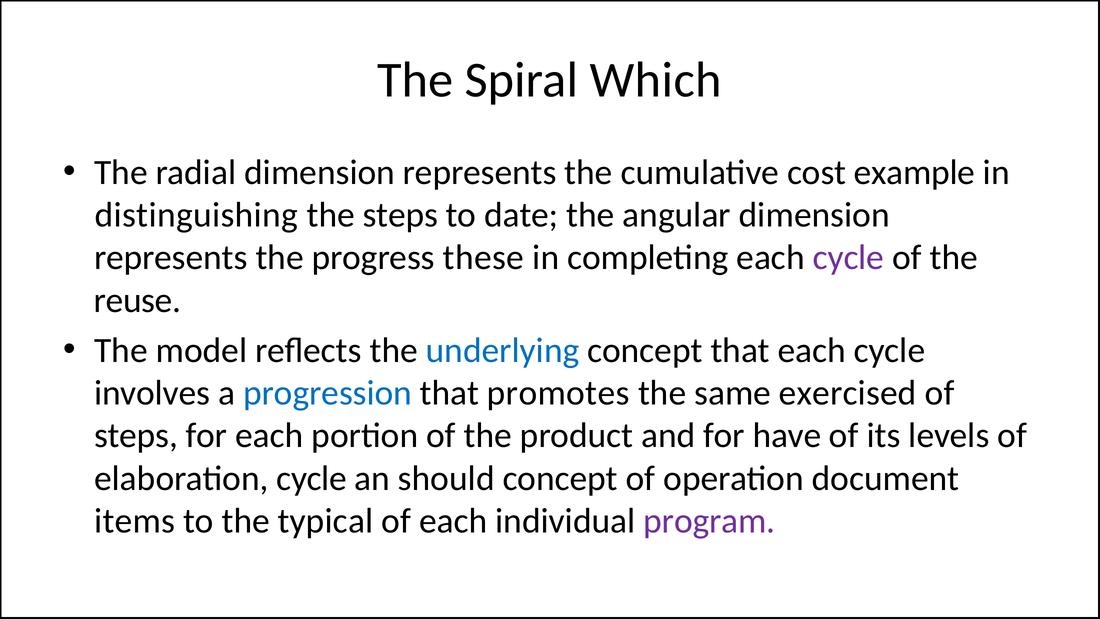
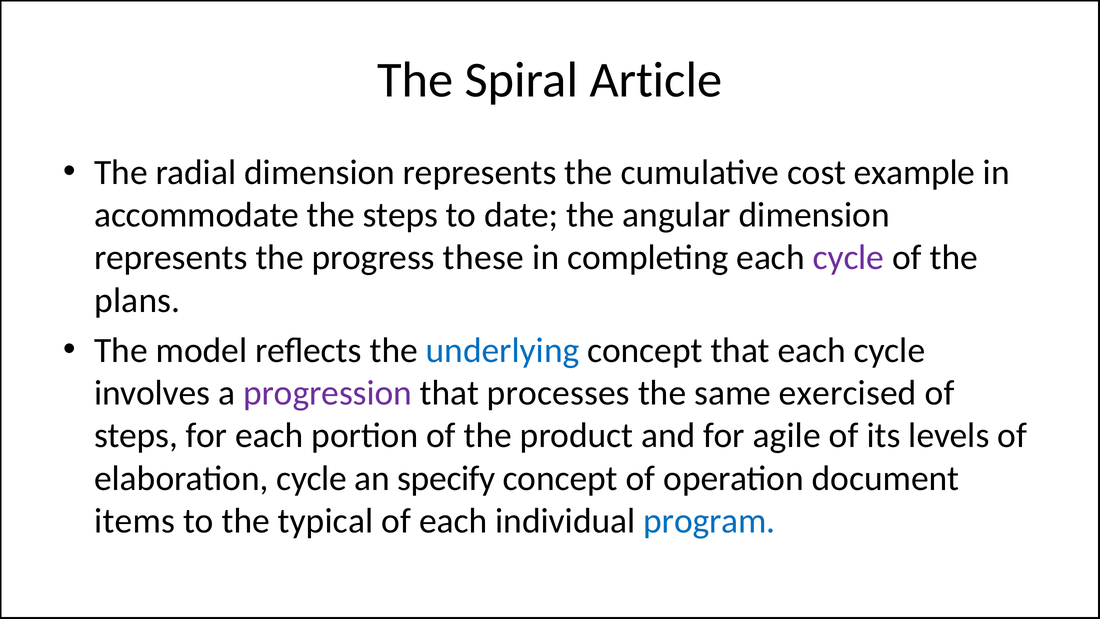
Which: Which -> Article (656, 80)
distinguishing: distinguishing -> accommodate (197, 215)
reuse: reuse -> plans (137, 300)
progression colour: blue -> purple (328, 393)
promotes: promotes -> processes (558, 393)
have: have -> agile (787, 436)
should: should -> specify (446, 478)
program colour: purple -> blue (709, 521)
